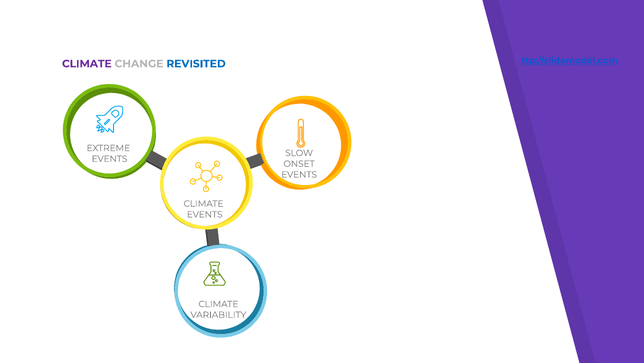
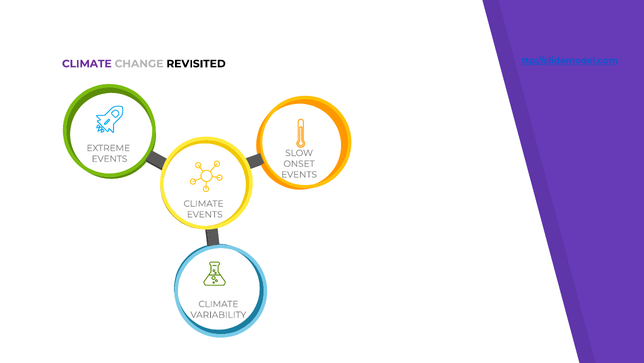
REVISITED colour: blue -> black (196, 64)
